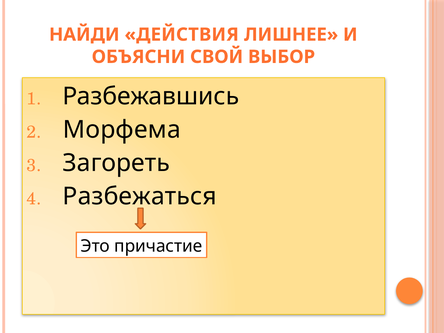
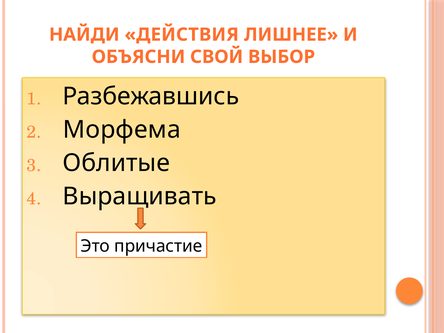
Загореть: Загореть -> Облитые (116, 163)
Разбежаться: Разбежаться -> Выращивать (140, 196)
